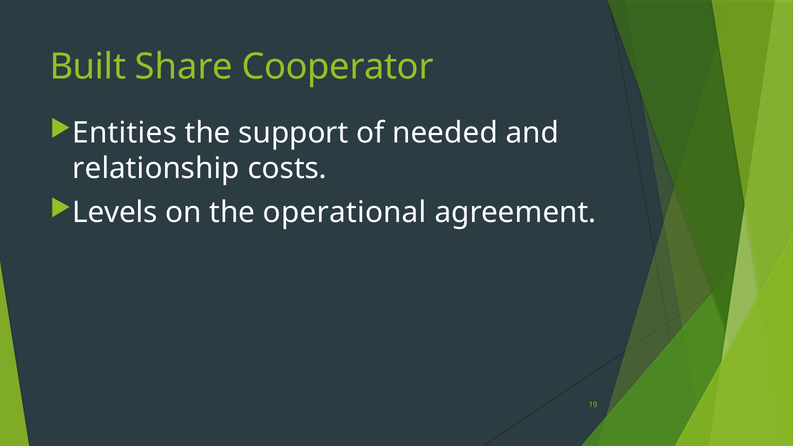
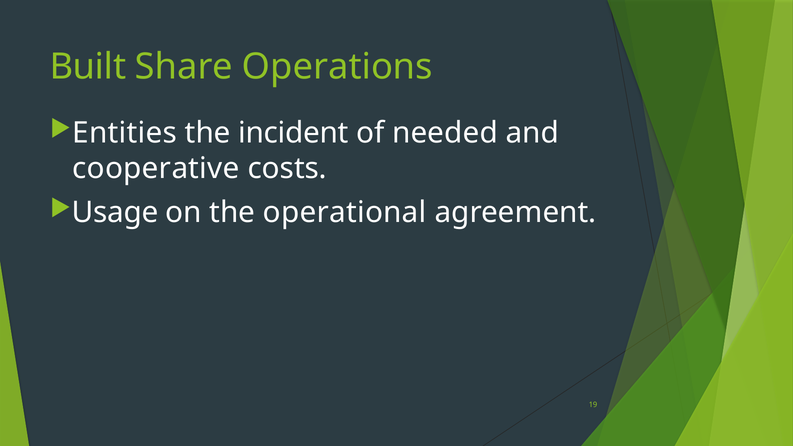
Cooperator: Cooperator -> Operations (337, 67)
support: support -> incident (294, 133)
relationship: relationship -> cooperative (156, 169)
Levels: Levels -> Usage (115, 213)
